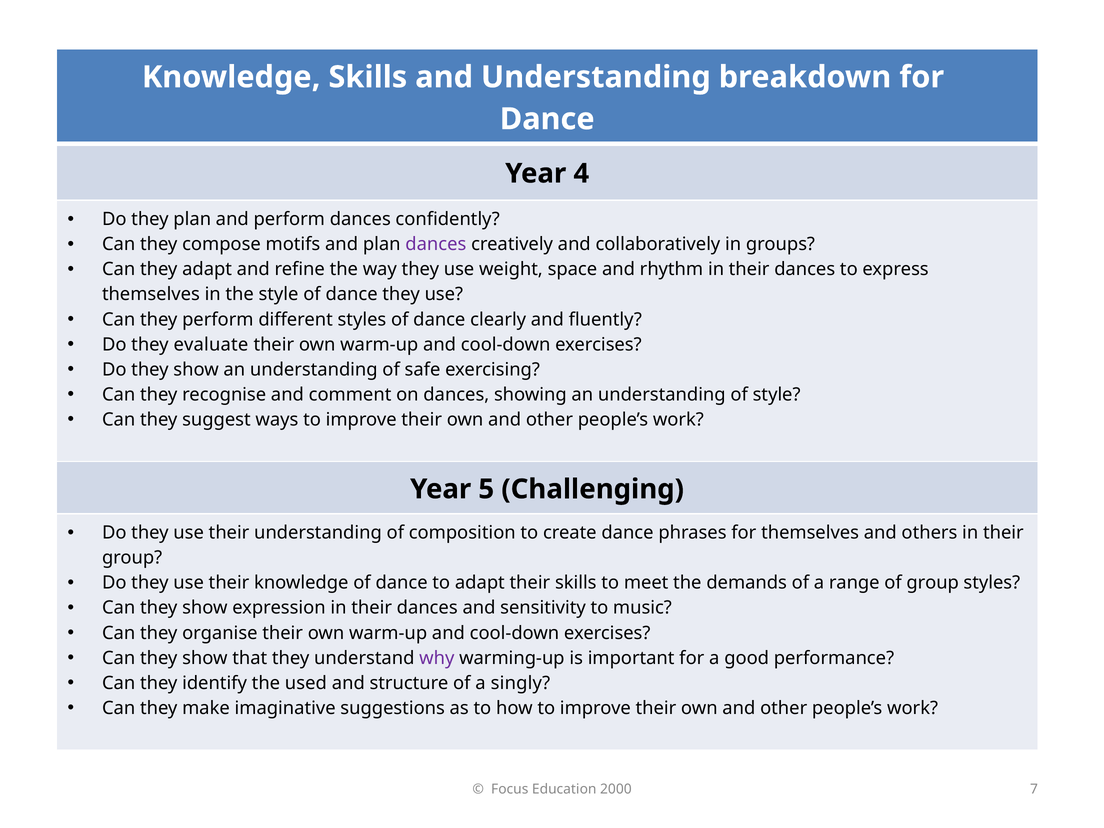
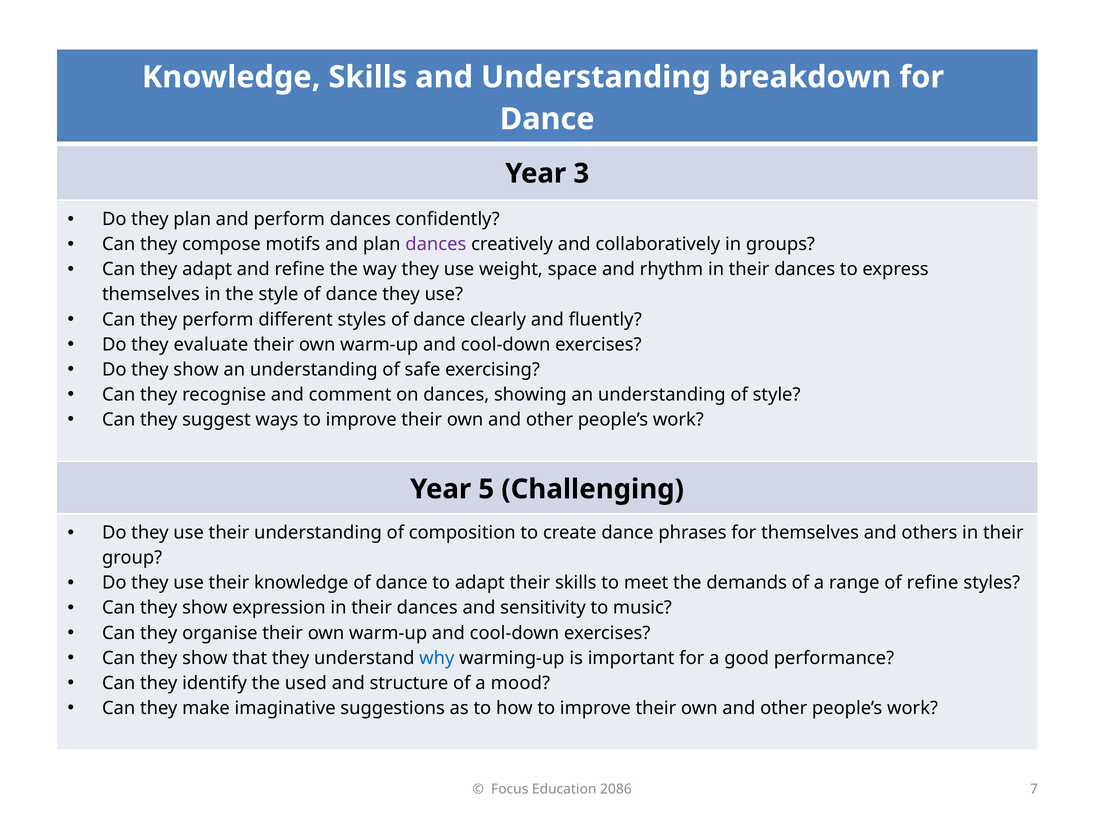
4: 4 -> 3 (581, 173)
of group: group -> refine (933, 583)
why colour: purple -> blue (437, 658)
singly: singly -> mood (520, 683)
2000: 2000 -> 2086 (616, 789)
